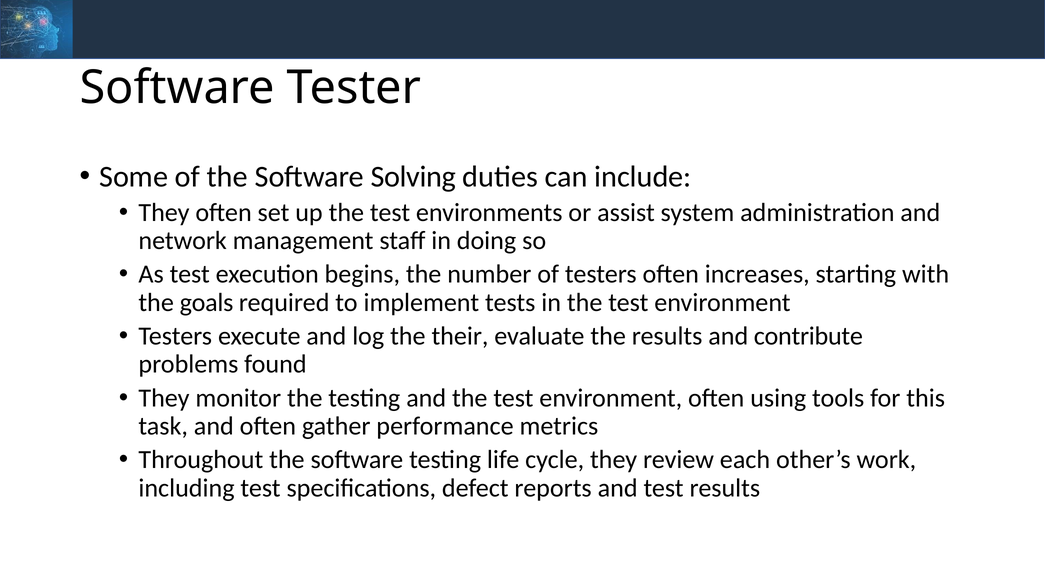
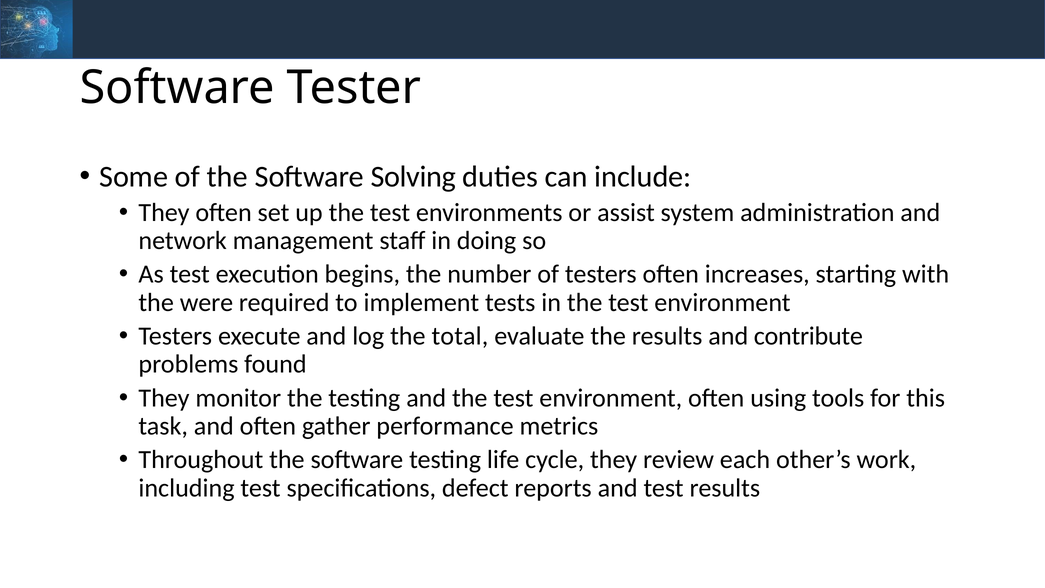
goals: goals -> were (206, 302)
their: their -> total (460, 336)
